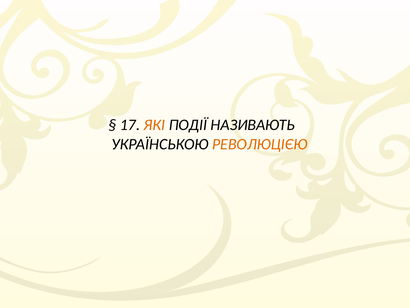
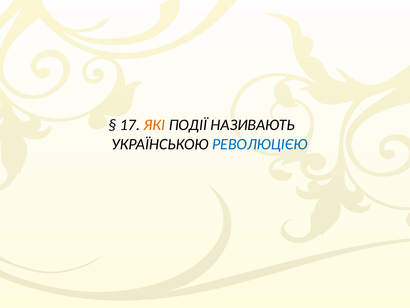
РЕВОЛЮЦІЄЮ colour: orange -> blue (260, 144)
